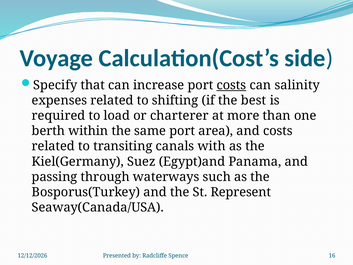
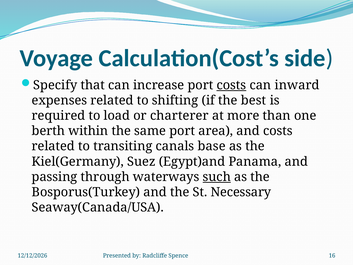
salinity: salinity -> inward (297, 85)
with: with -> base (212, 146)
such underline: none -> present (217, 177)
Represent: Represent -> Necessary (241, 192)
